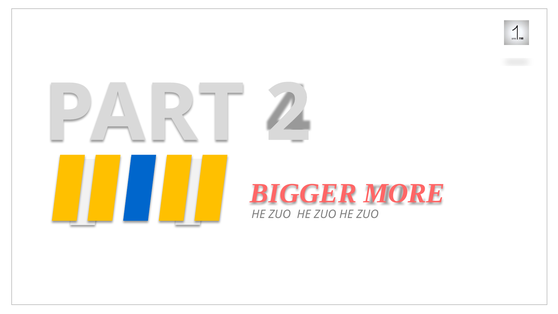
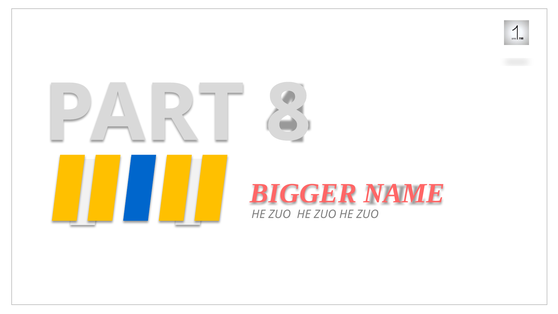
2: 2 -> 8 (288, 113)
MORE: MORE -> NAME (404, 193)
